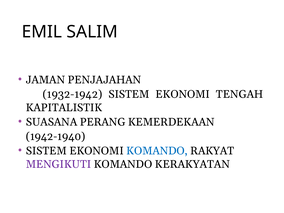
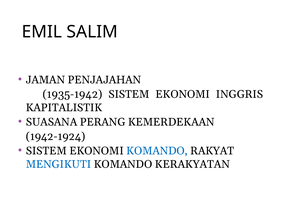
1932-1942: 1932-1942 -> 1935-1942 (72, 94)
TENGAH: TENGAH -> INGGRIS (240, 94)
1942-1940: 1942-1940 -> 1942-1924 (56, 136)
MENGIKUTI colour: purple -> blue (59, 164)
